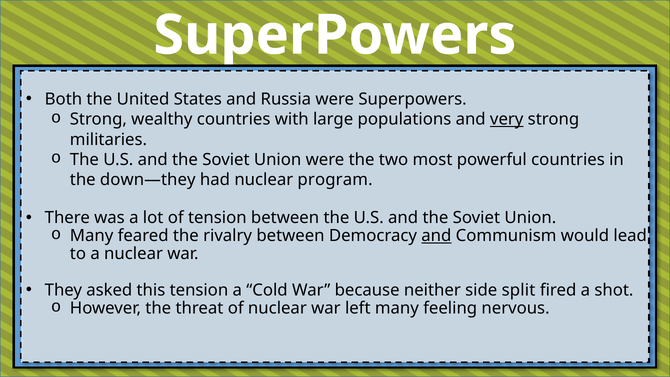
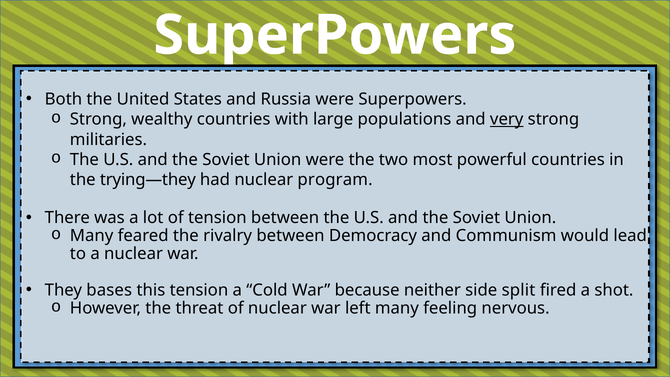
down—they: down—they -> trying—they (148, 180)
and underline: present -> none (436, 236)
asked: asked -> bases (109, 290)
